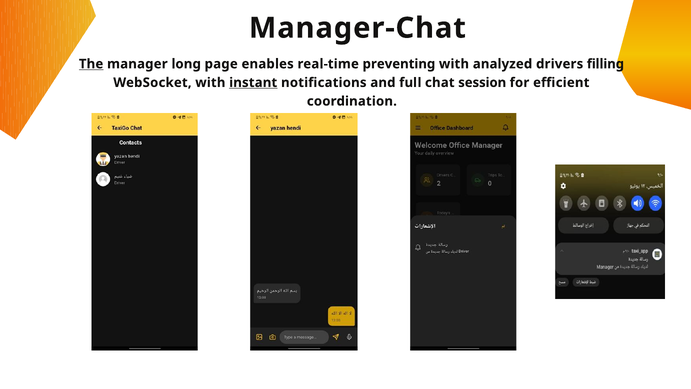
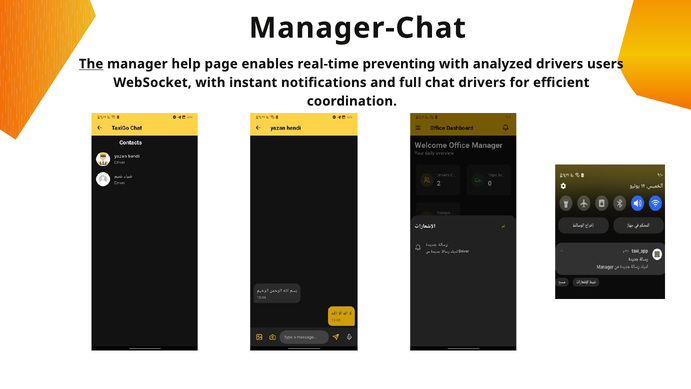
long: long -> help (186, 64)
filling: filling -> users (605, 64)
instant underline: present -> none (253, 83)
chat session: session -> drivers (482, 83)
